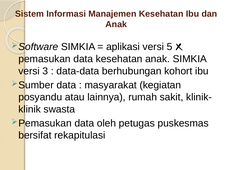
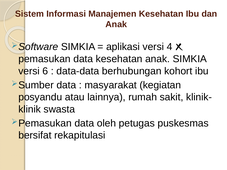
5: 5 -> 4 (170, 47)
3: 3 -> 6 (45, 71)
